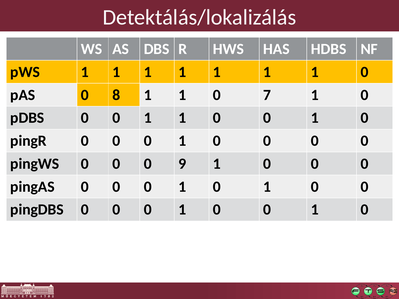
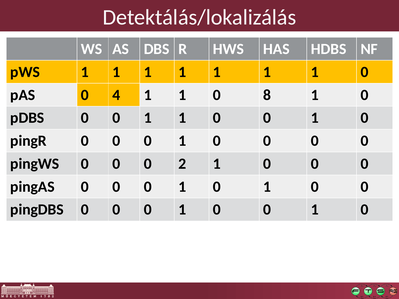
8: 8 -> 4 (116, 95)
7: 7 -> 8 (267, 95)
9: 9 -> 2 (182, 164)
